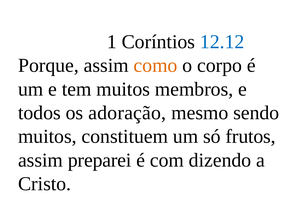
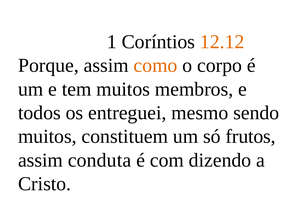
12.12 colour: blue -> orange (222, 42)
adoração: adoração -> entreguei (127, 113)
preparei: preparei -> conduta (100, 160)
